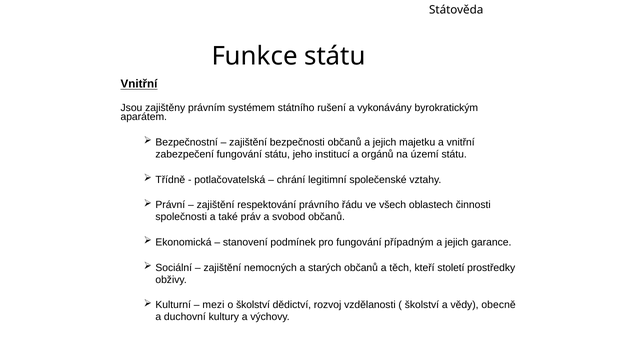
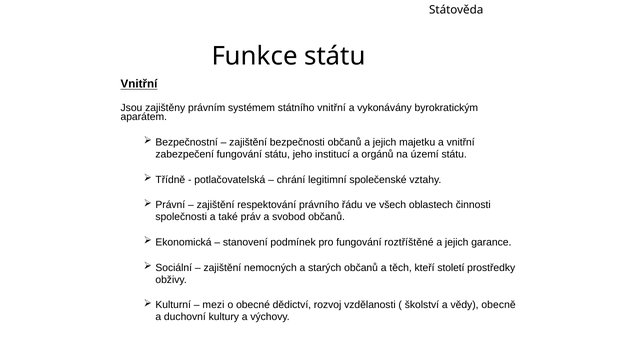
státního rušení: rušení -> vnitřní (332, 108)
případným: případným -> roztříštěné (409, 242)
o školství: školství -> obecné (253, 305)
